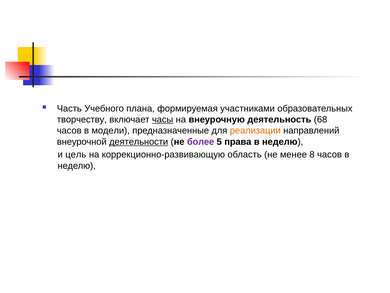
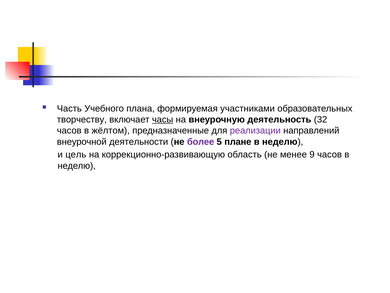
68: 68 -> 32 (321, 119)
модели: модели -> жёлтом (111, 130)
реализации colour: orange -> purple (255, 130)
деятельности underline: present -> none (139, 141)
права: права -> плане (238, 141)
8: 8 -> 9 (312, 154)
